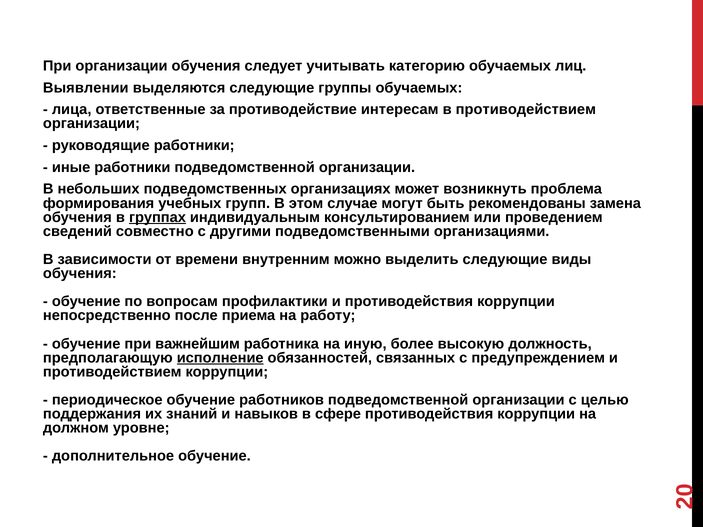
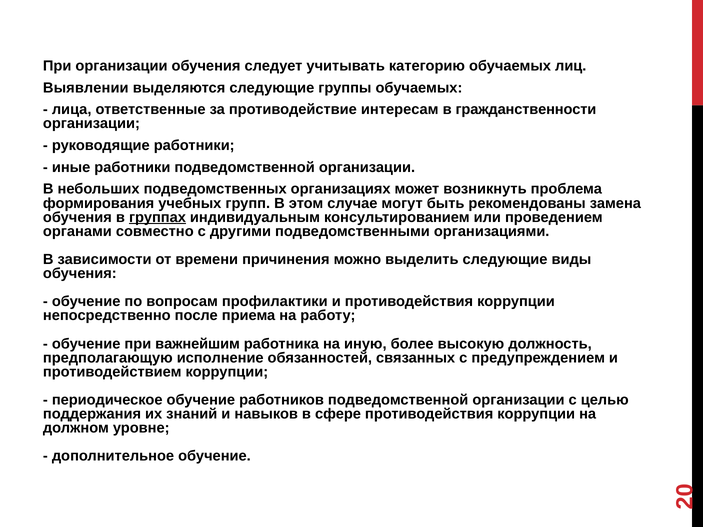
в противодействием: противодействием -> гражданственности (526, 110)
сведений: сведений -> органами (77, 231)
внутренним: внутренним -> причинения (286, 260)
исполнение underline: present -> none (220, 358)
